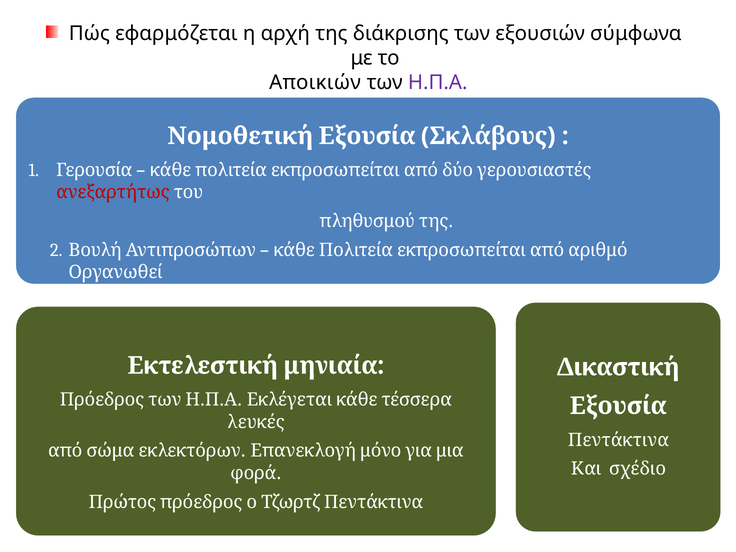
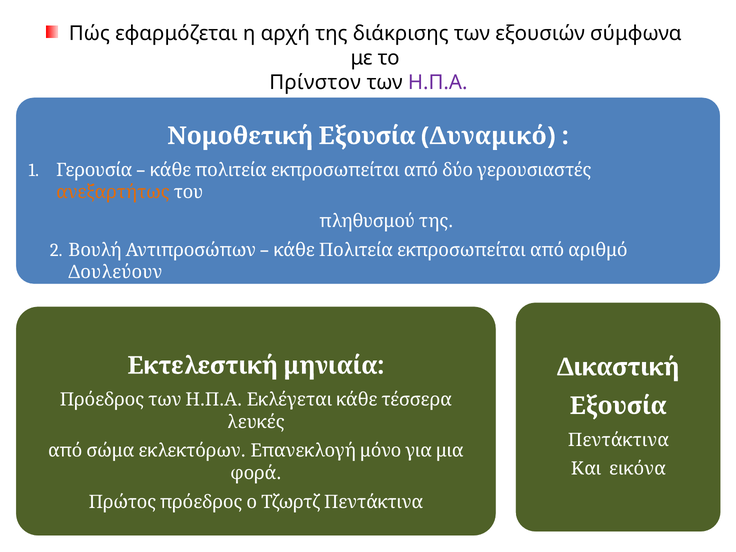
Αποικιών: Αποικιών -> Πρίνστον (315, 82)
Σκλάβους: Σκλάβους -> Δυναμικό (488, 136)
ανεξαρτήτως colour: red -> orange (113, 192)
Οργανωθεί: Οργανωθεί -> Δουλεύουν (115, 272)
σχέδιο: σχέδιο -> εικόνα (637, 469)
